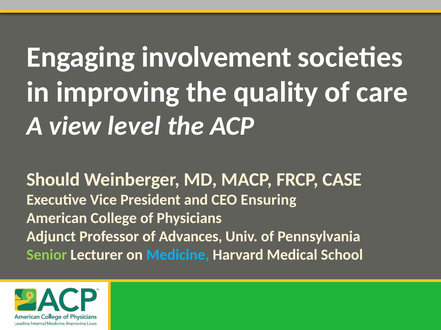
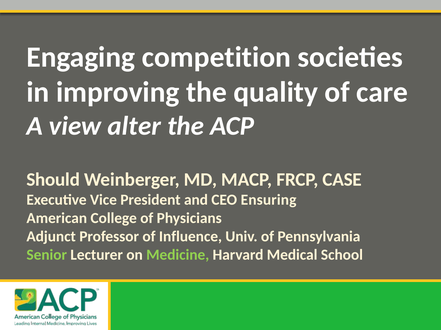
involvement: involvement -> competition (216, 57)
level: level -> alter (134, 126)
Advances: Advances -> Influence (190, 237)
Medicine colour: light blue -> light green (178, 255)
